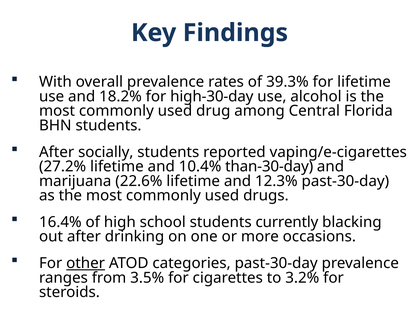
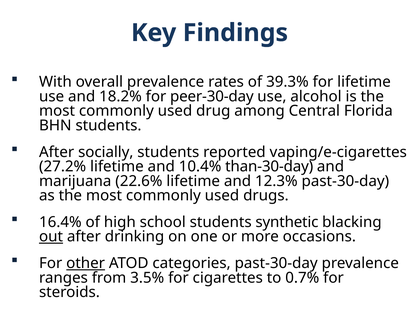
high-30-day: high-30-day -> peer-30-day (212, 97)
currently: currently -> synthetic (287, 222)
out underline: none -> present (51, 237)
3.2%: 3.2% -> 0.7% (302, 278)
